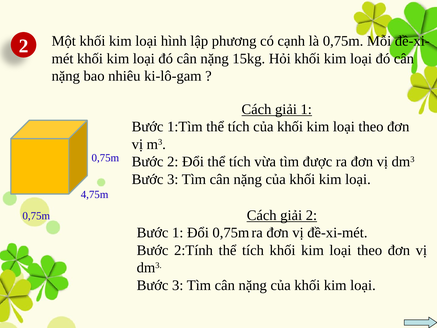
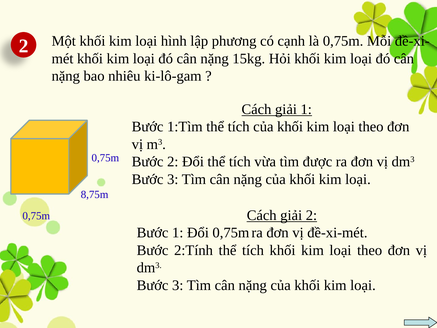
4,75m: 4,75m -> 8,75m (95, 195)
